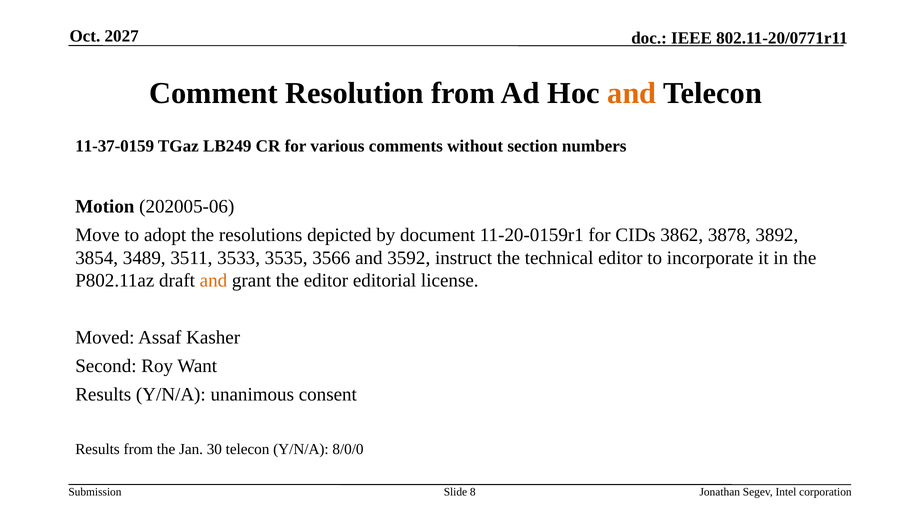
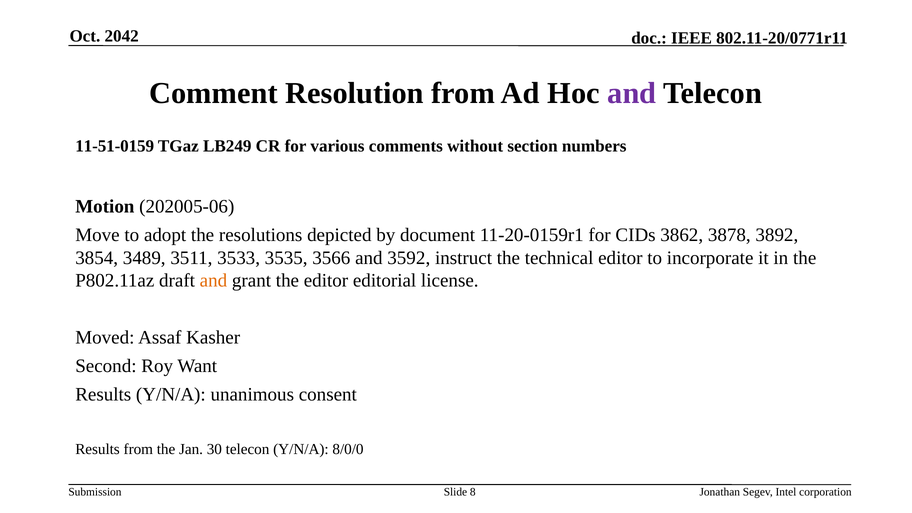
2027: 2027 -> 2042 (122, 36)
and colour: orange -> purple (632, 93)
11-37-0159: 11-37-0159 -> 11-51-0159 (115, 146)
